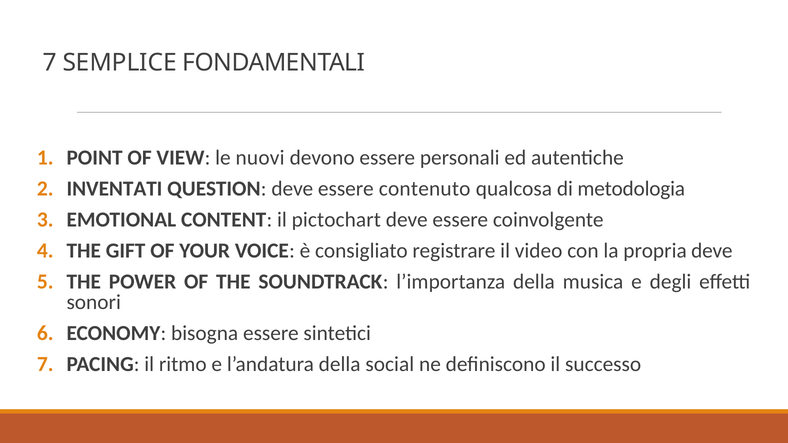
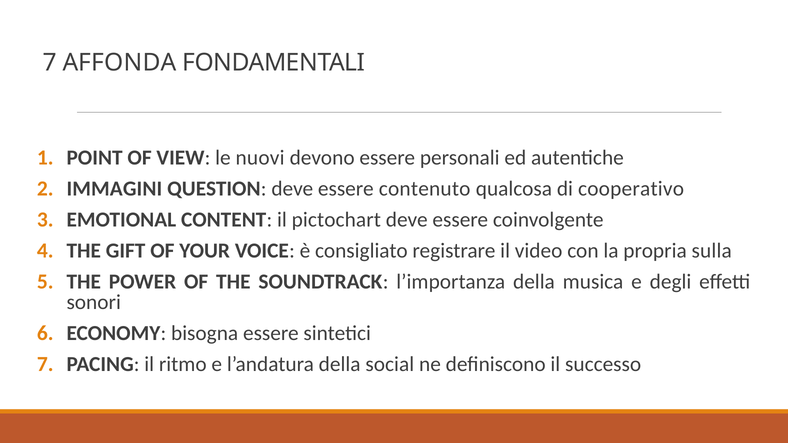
SEMPLICE: SEMPLICE -> AFFONDA (120, 62)
INVENTATI: INVENTATI -> IMMAGINI (114, 189)
metodologia: metodologia -> cooperativo (631, 189)
propria deve: deve -> sulla (712, 251)
